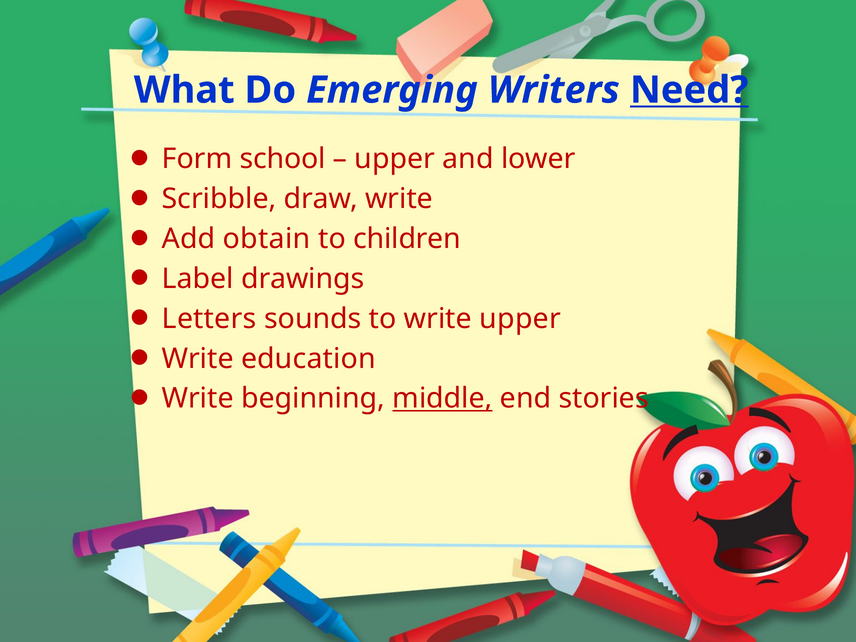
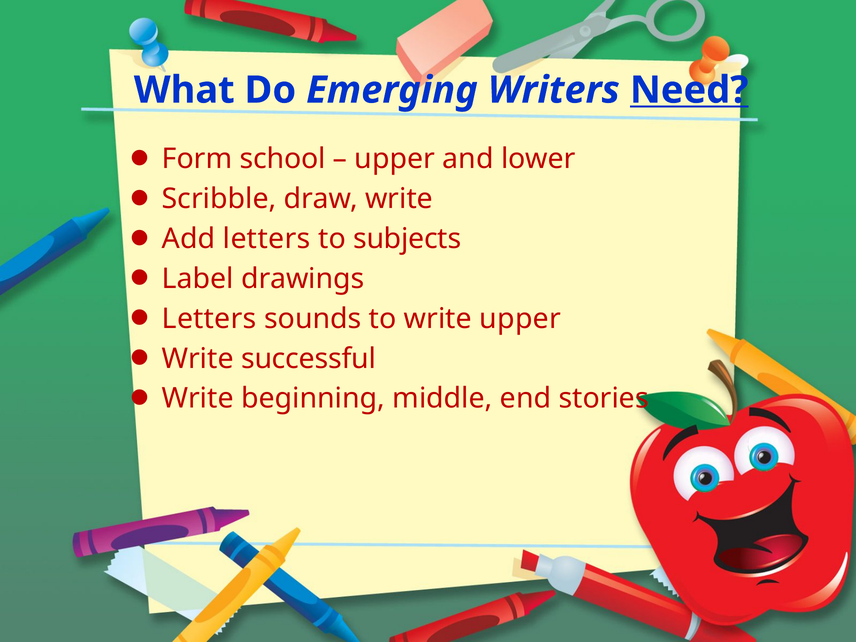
Add obtain: obtain -> letters (267, 239)
children: children -> subjects (407, 239)
education: education -> successful (309, 359)
middle underline: present -> none (442, 399)
